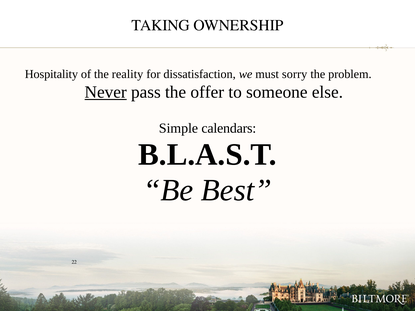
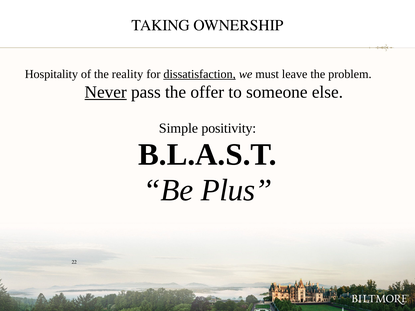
dissatisfaction underline: none -> present (200, 74)
sorry: sorry -> leave (295, 74)
calendars: calendars -> positivity (229, 128)
Best: Best -> Plus (237, 190)
